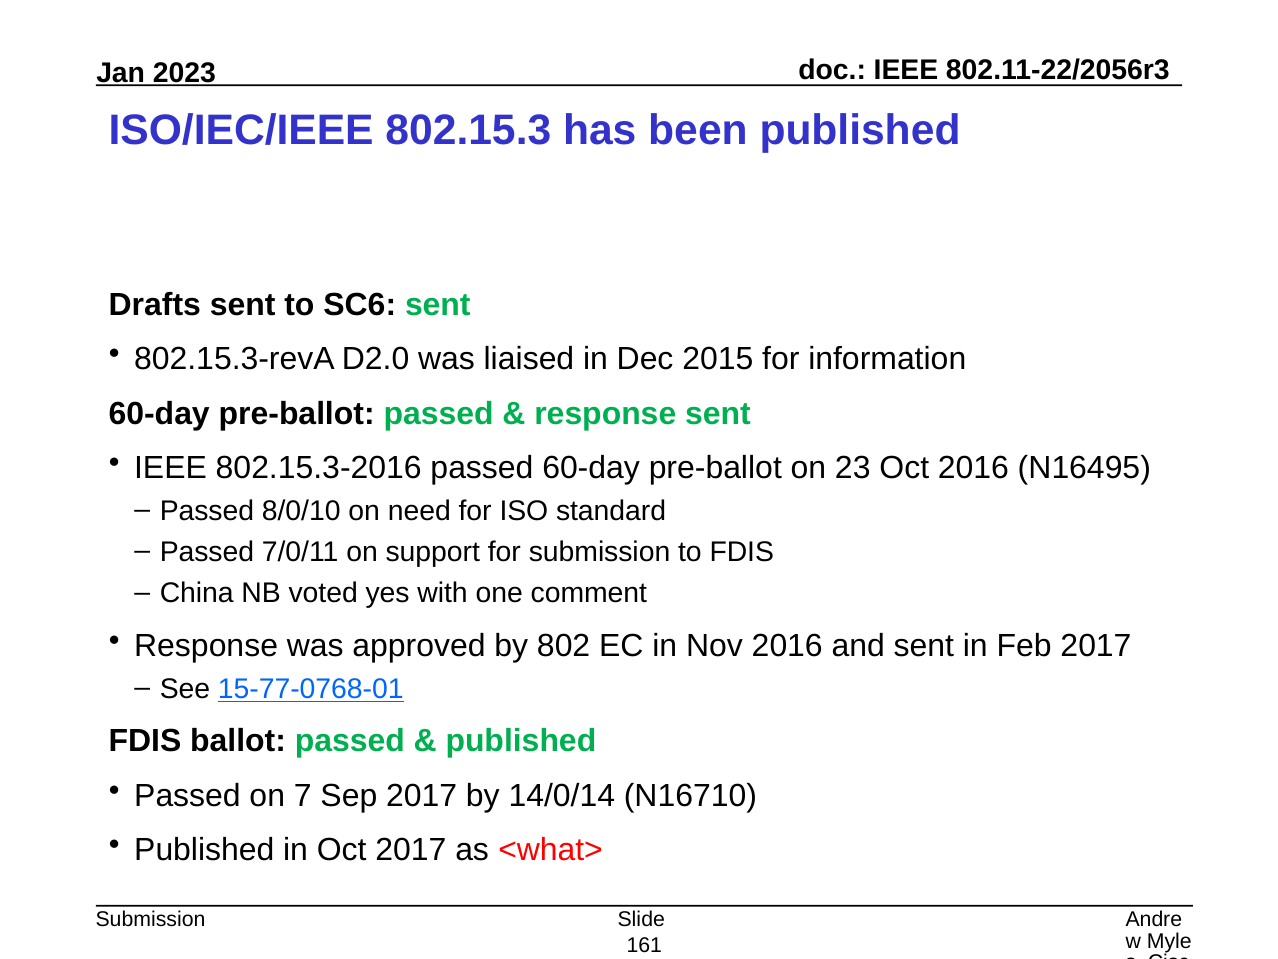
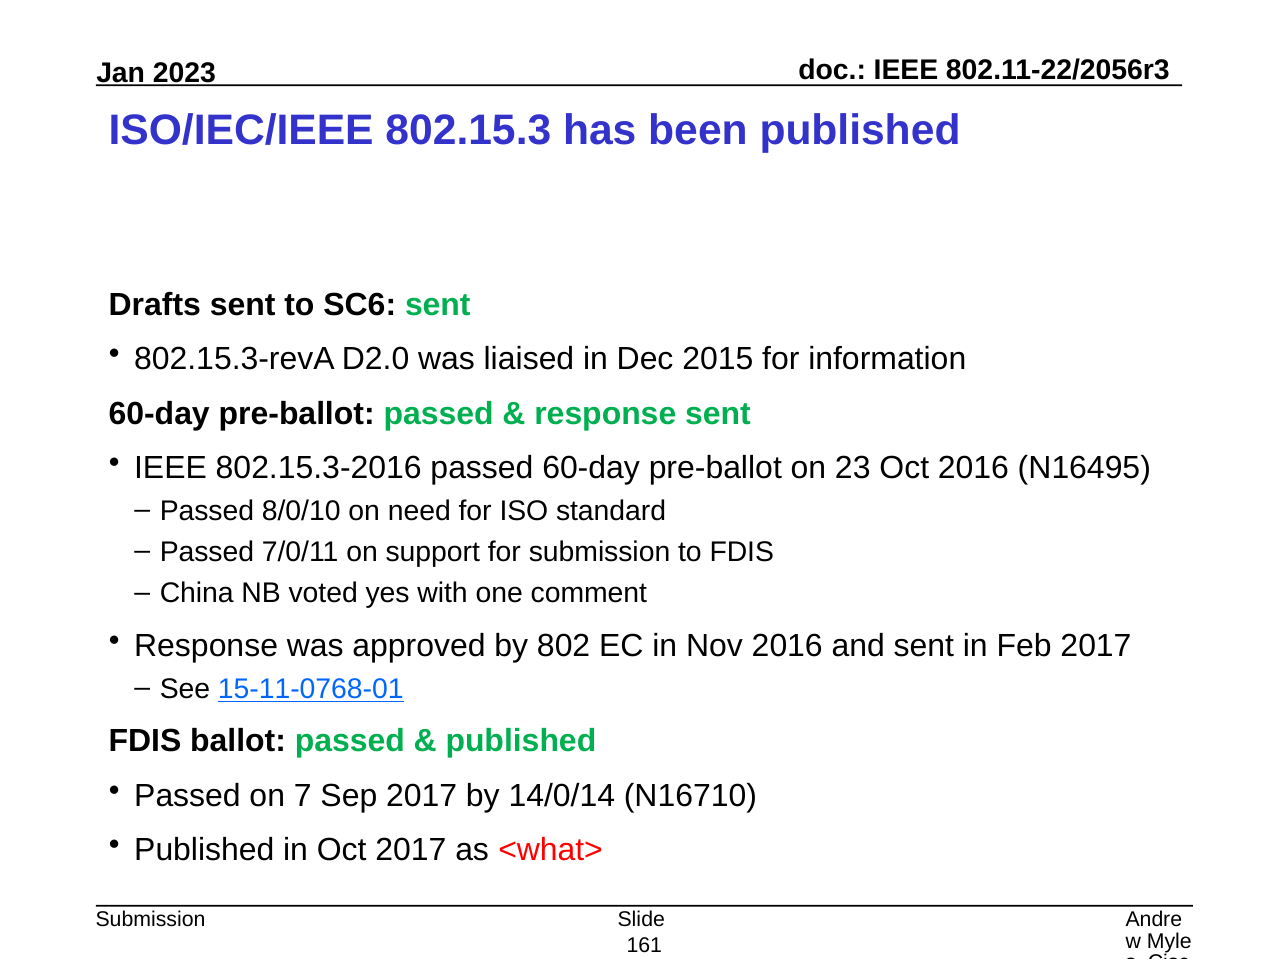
15-77-0768-01: 15-77-0768-01 -> 15-11-0768-01 (311, 689)
